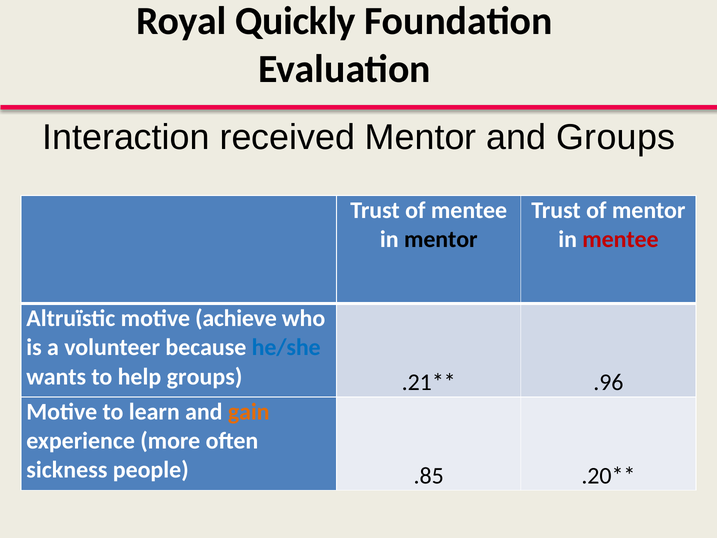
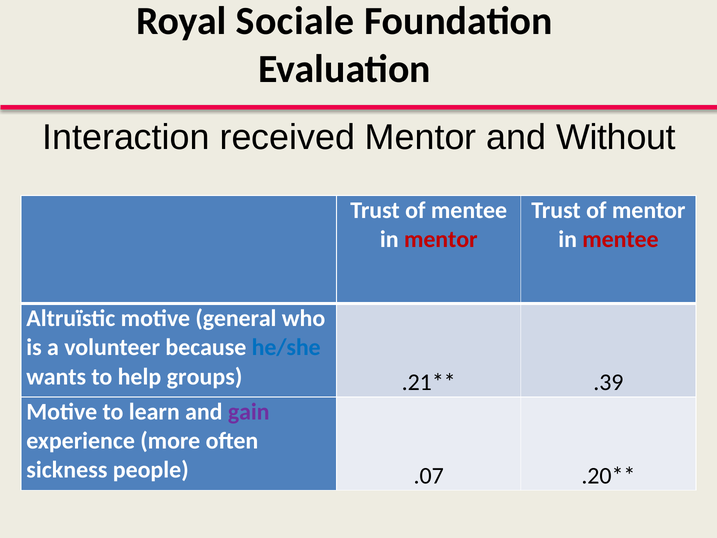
Quickly: Quickly -> Sociale (295, 21)
and Groups: Groups -> Without (616, 137)
mentor colour: black -> red (441, 239)
achieve: achieve -> general (236, 318)
.96: .96 -> .39 (608, 382)
gain colour: orange -> purple (249, 411)
.85: .85 -> .07 (429, 476)
